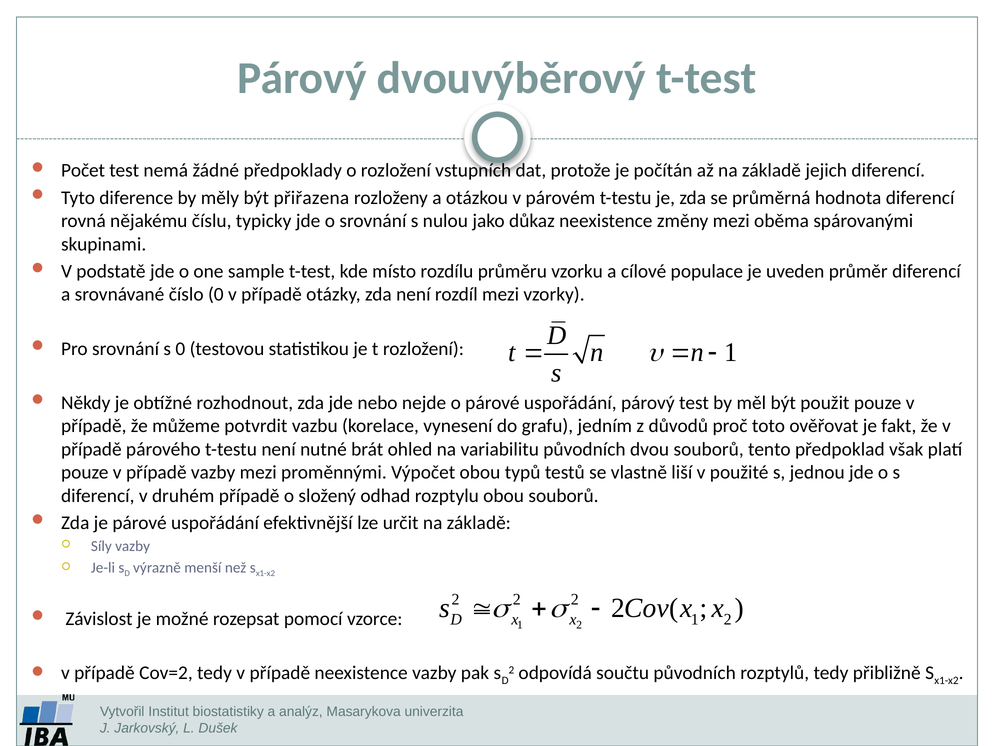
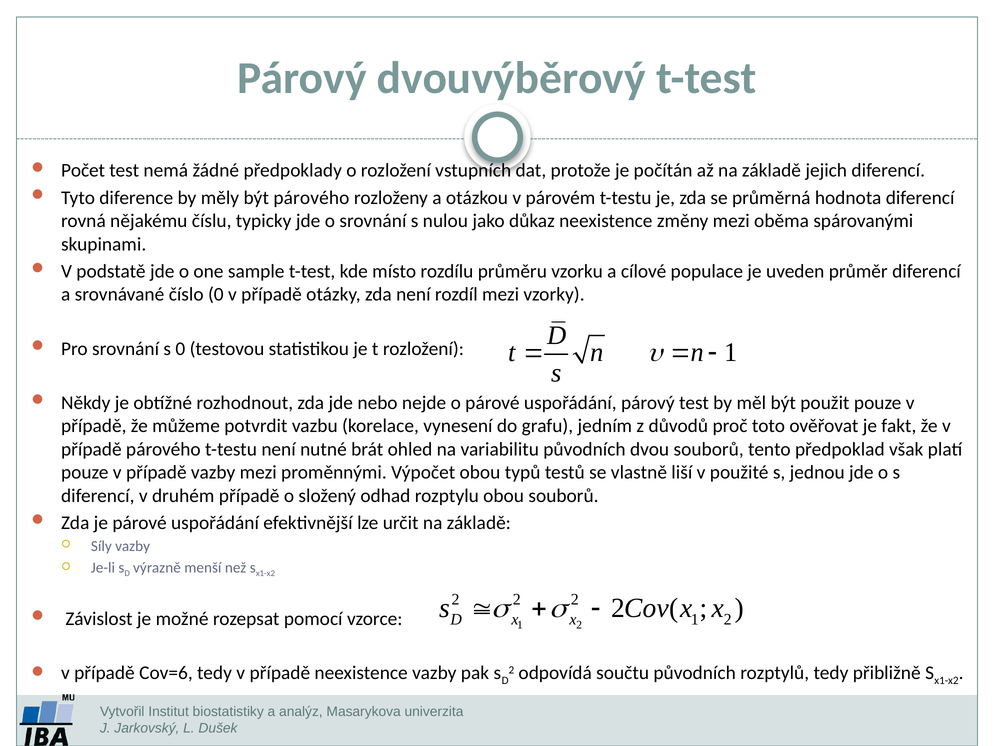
být přiřazena: přiřazena -> párového (311, 198)
Cov=2: Cov=2 -> Cov=6 (166, 673)
